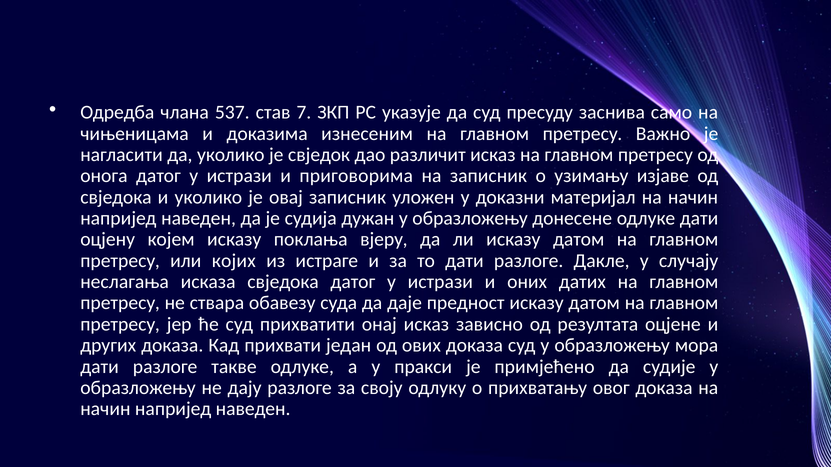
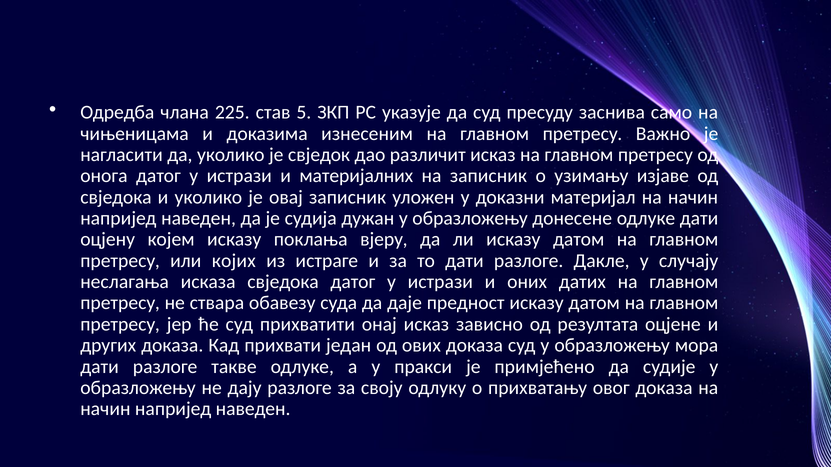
537: 537 -> 225 (232, 113)
7: 7 -> 5 (304, 113)
приговорима: приговорима -> материјалних (356, 176)
